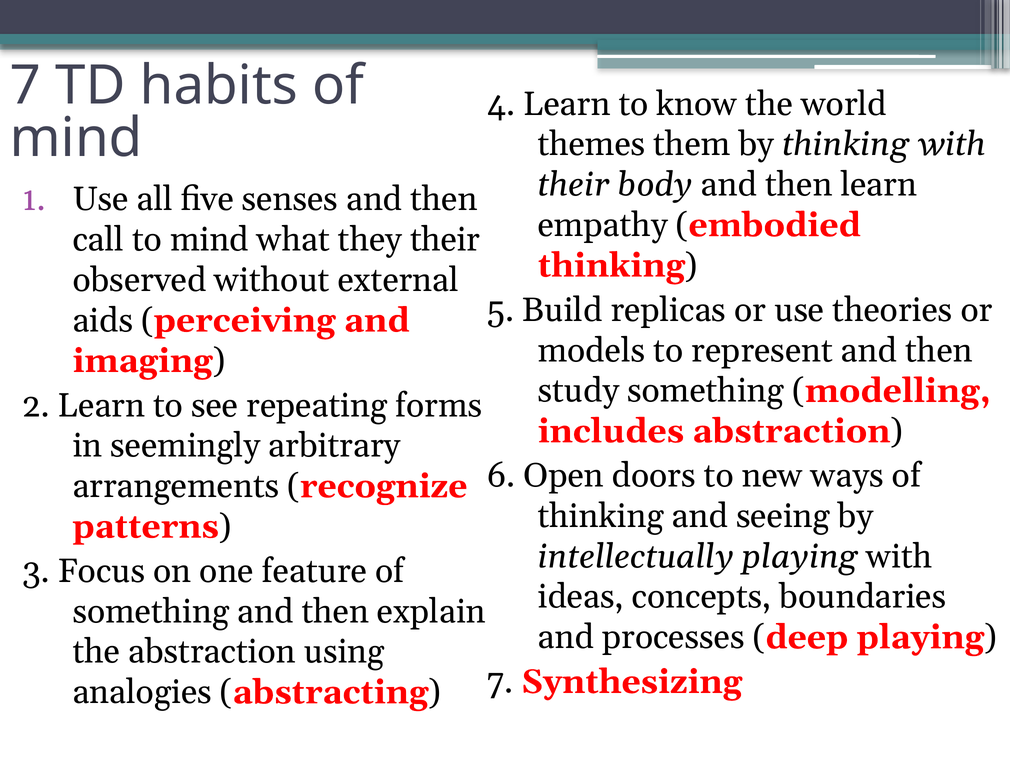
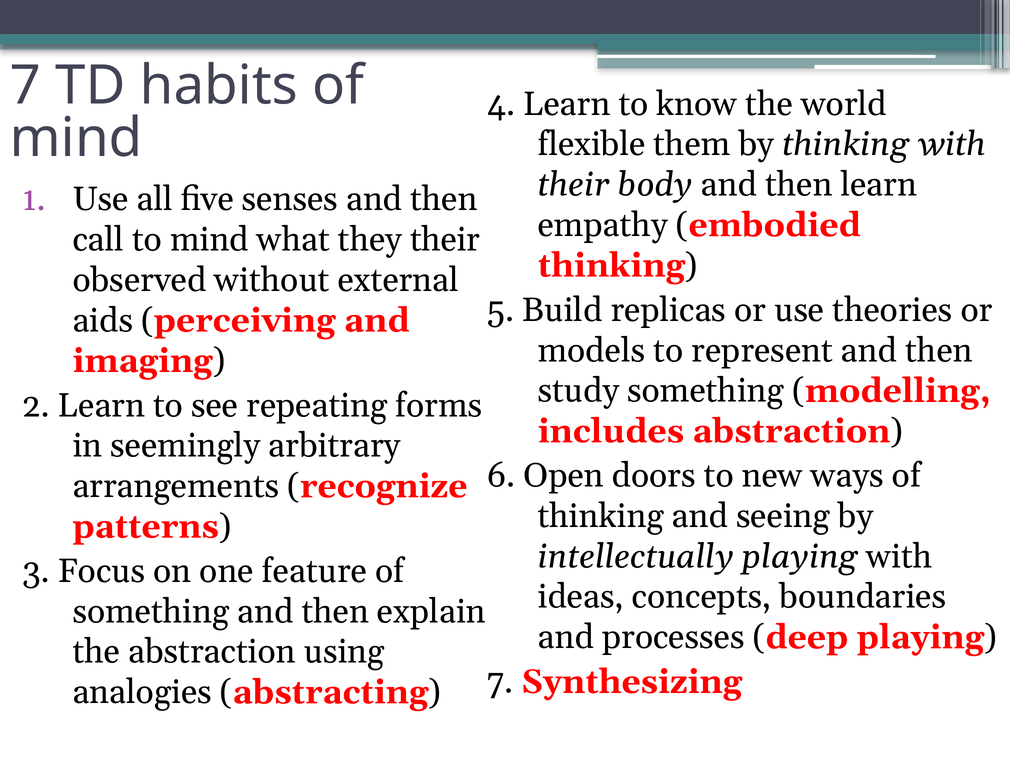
themes: themes -> flexible (592, 144)
